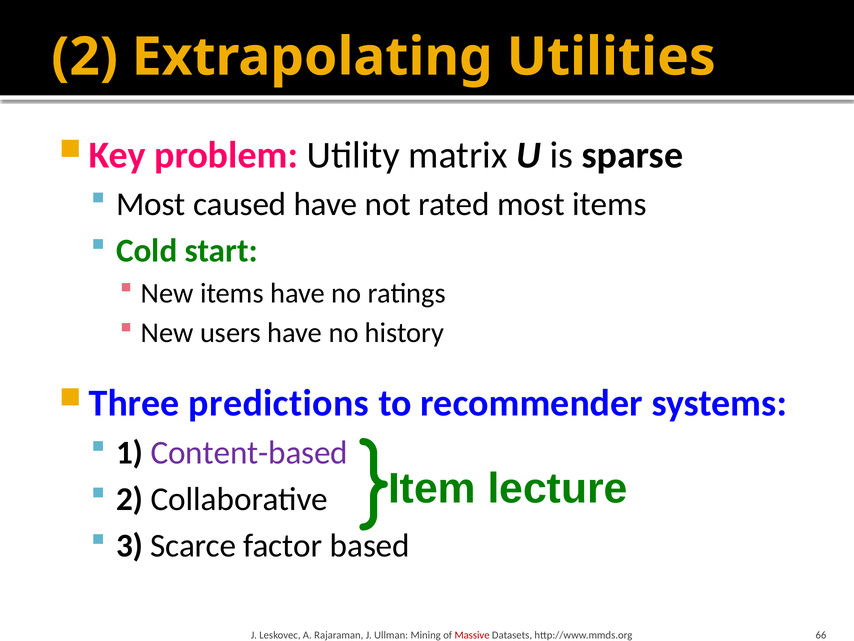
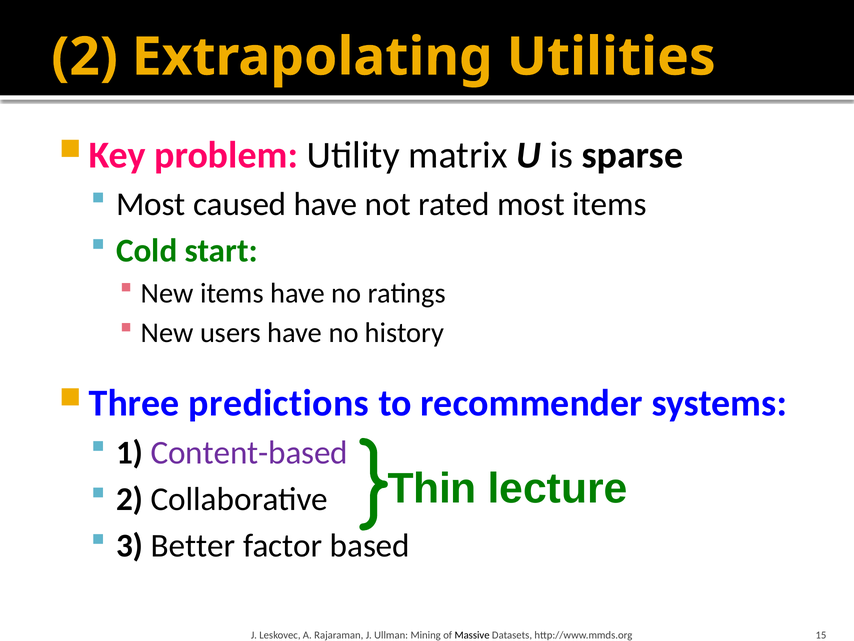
Item: Item -> Thin (432, 488)
Scarce: Scarce -> Better (193, 545)
Massive colour: red -> black (472, 635)
66: 66 -> 15 (821, 635)
